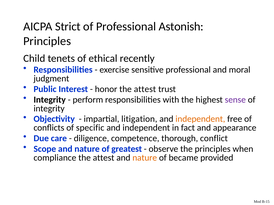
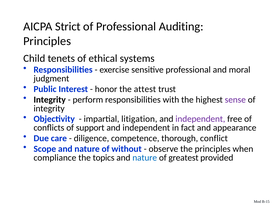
Astonish: Astonish -> Auditing (181, 27)
recently: recently -> systems (137, 59)
independent colour: orange -> purple (200, 119)
specific: specific -> support (90, 128)
greatest: greatest -> without (127, 149)
attest: attest -> topics (104, 158)
nature colour: orange -> blue (145, 158)
became: became -> greatest (184, 158)
